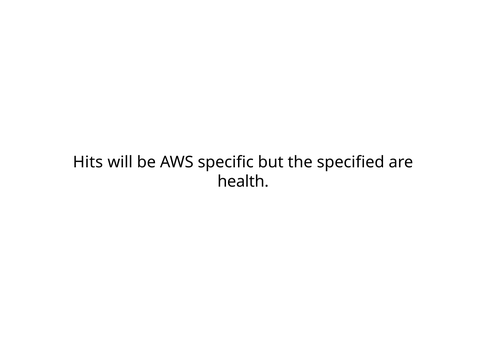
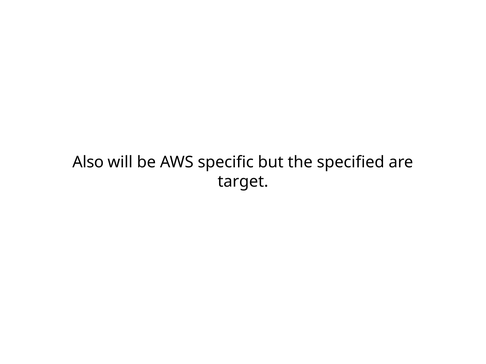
Hits: Hits -> Also (88, 162)
health: health -> target (243, 182)
